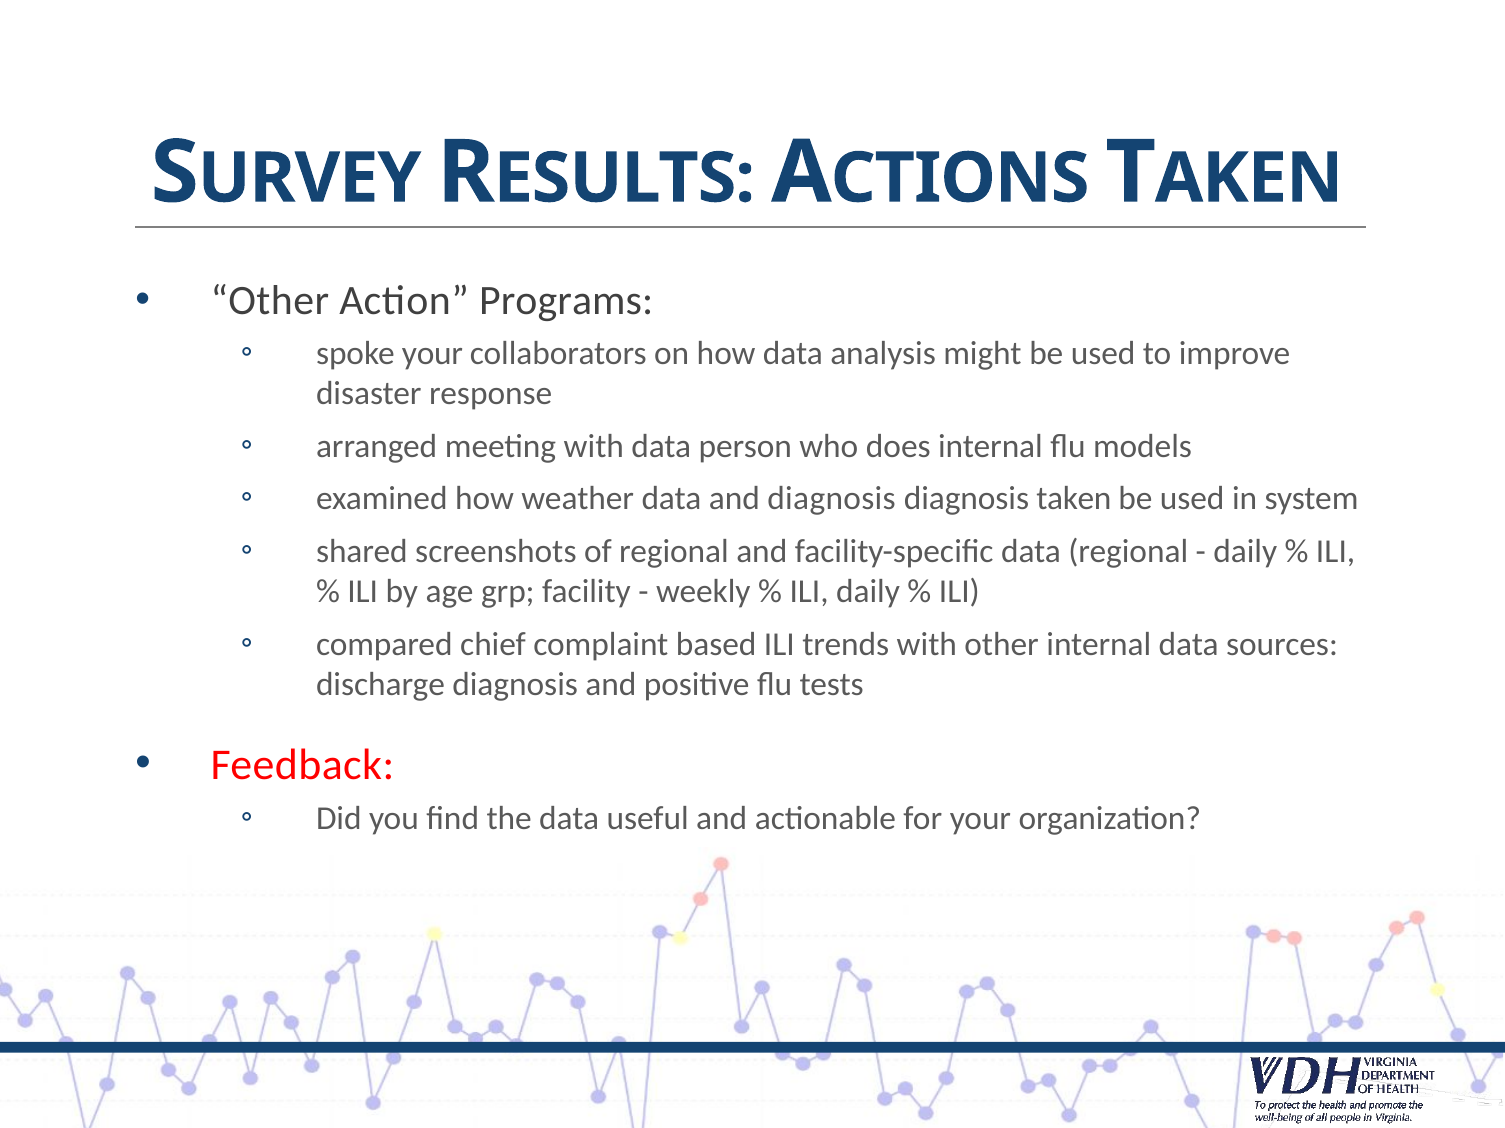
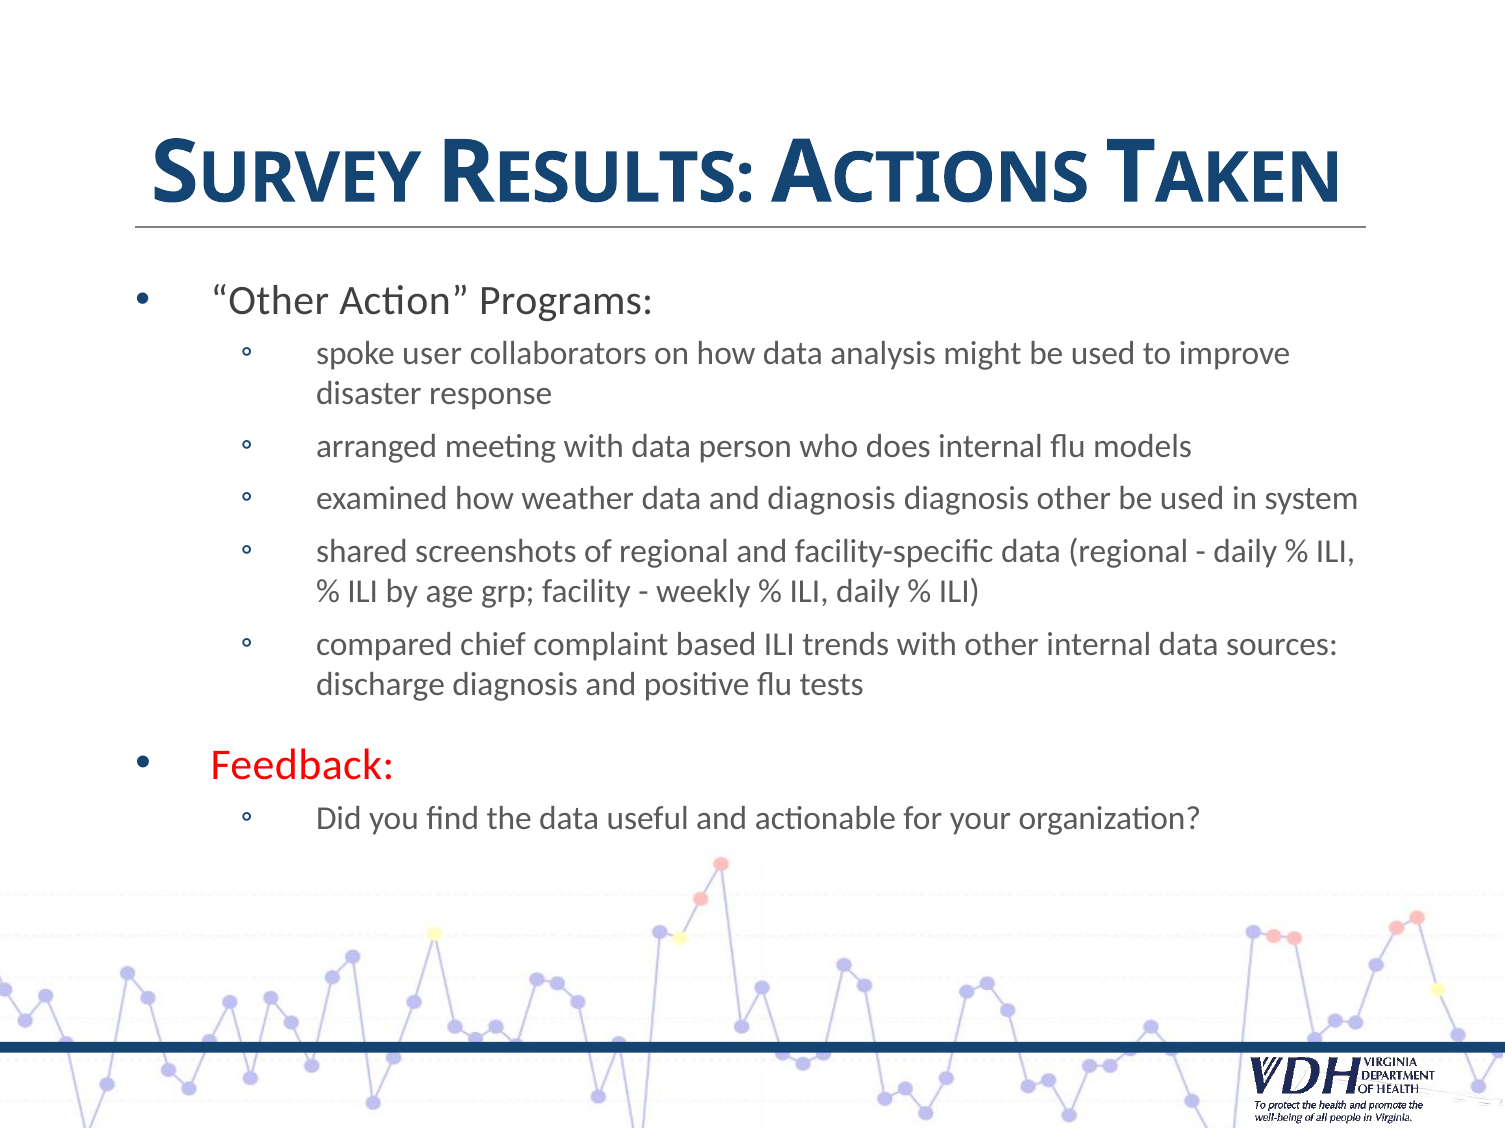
spoke your: your -> user (432, 354)
diagnosis taken: taken -> other (1074, 499)
